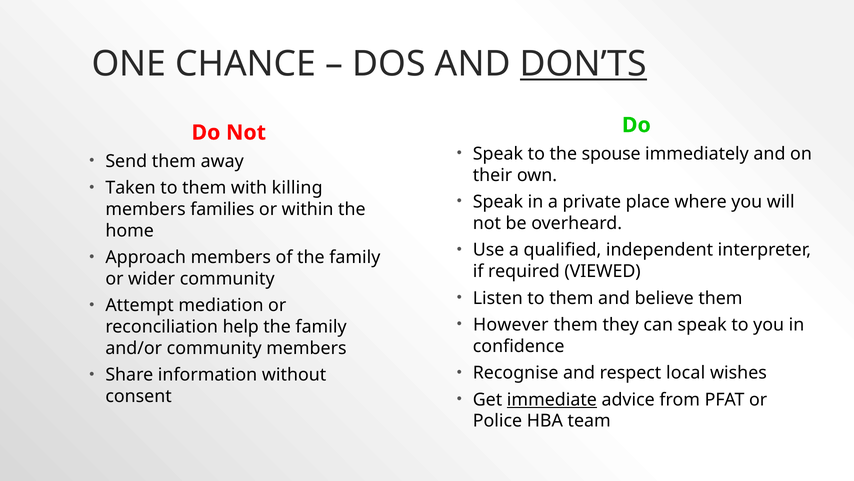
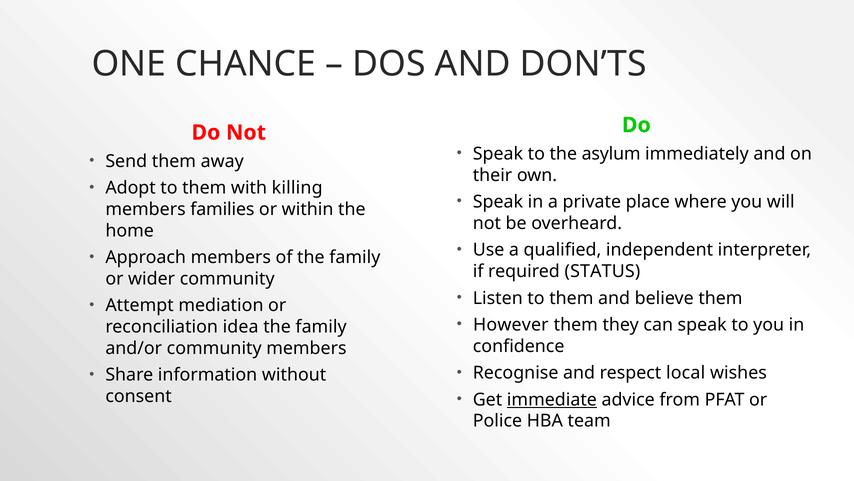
DON’TS underline: present -> none (583, 64)
spouse: spouse -> asylum (611, 154)
Taken: Taken -> Adopt (131, 188)
VIEWED: VIEWED -> STATUS (602, 271)
help: help -> idea (241, 327)
